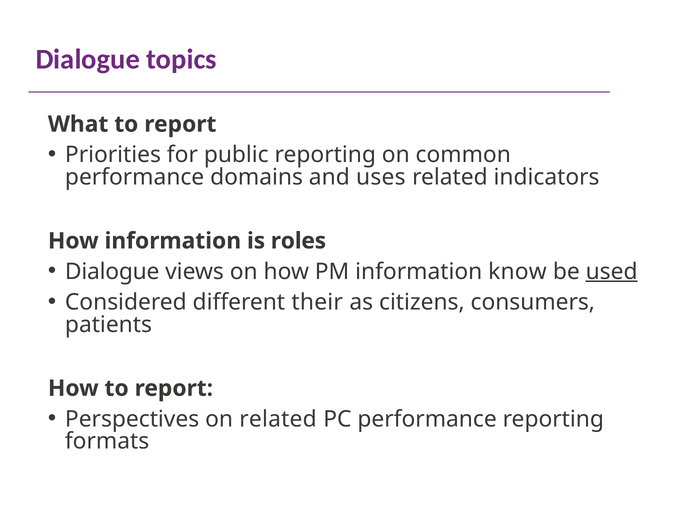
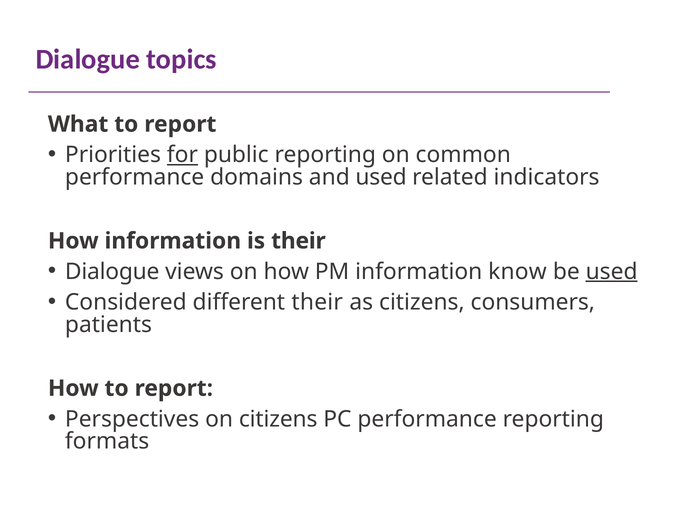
for underline: none -> present (182, 155)
and uses: uses -> used (381, 177)
is roles: roles -> their (298, 241)
on related: related -> citizens (278, 419)
